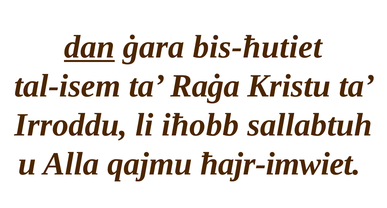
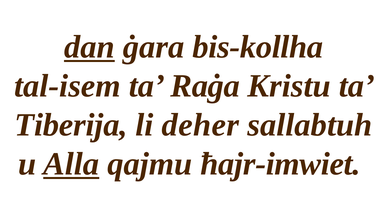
bis-ħutiet: bis-ħutiet -> bis-kollha (258, 47)
Irroddu: Irroddu -> Tiberija (71, 125)
iħobb: iħobb -> deher (200, 125)
Alla underline: none -> present (71, 164)
